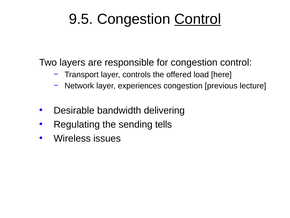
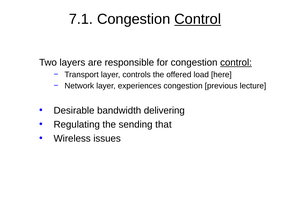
9.5: 9.5 -> 7.1 (81, 19)
control underline: none -> present (236, 62)
tells: tells -> that (163, 124)
